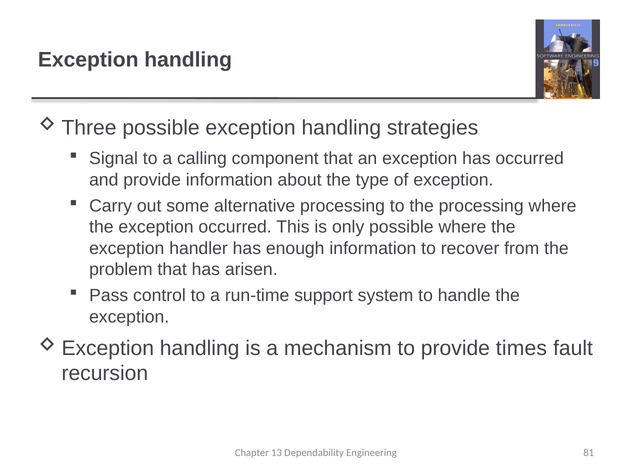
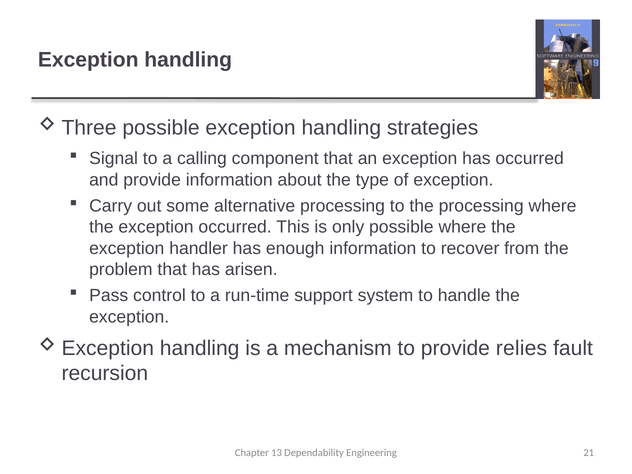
times: times -> relies (521, 348)
81: 81 -> 21 (589, 453)
